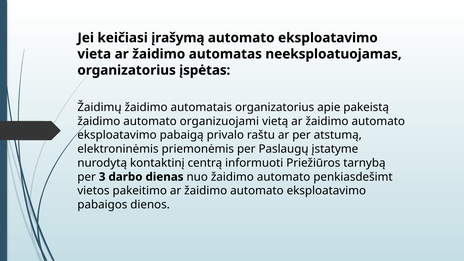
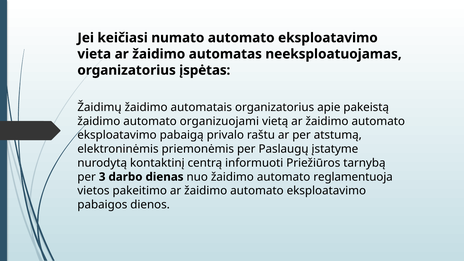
įrašymą: įrašymą -> numato (178, 38)
penkiasdešimt: penkiasdešimt -> reglamentuoja (353, 177)
